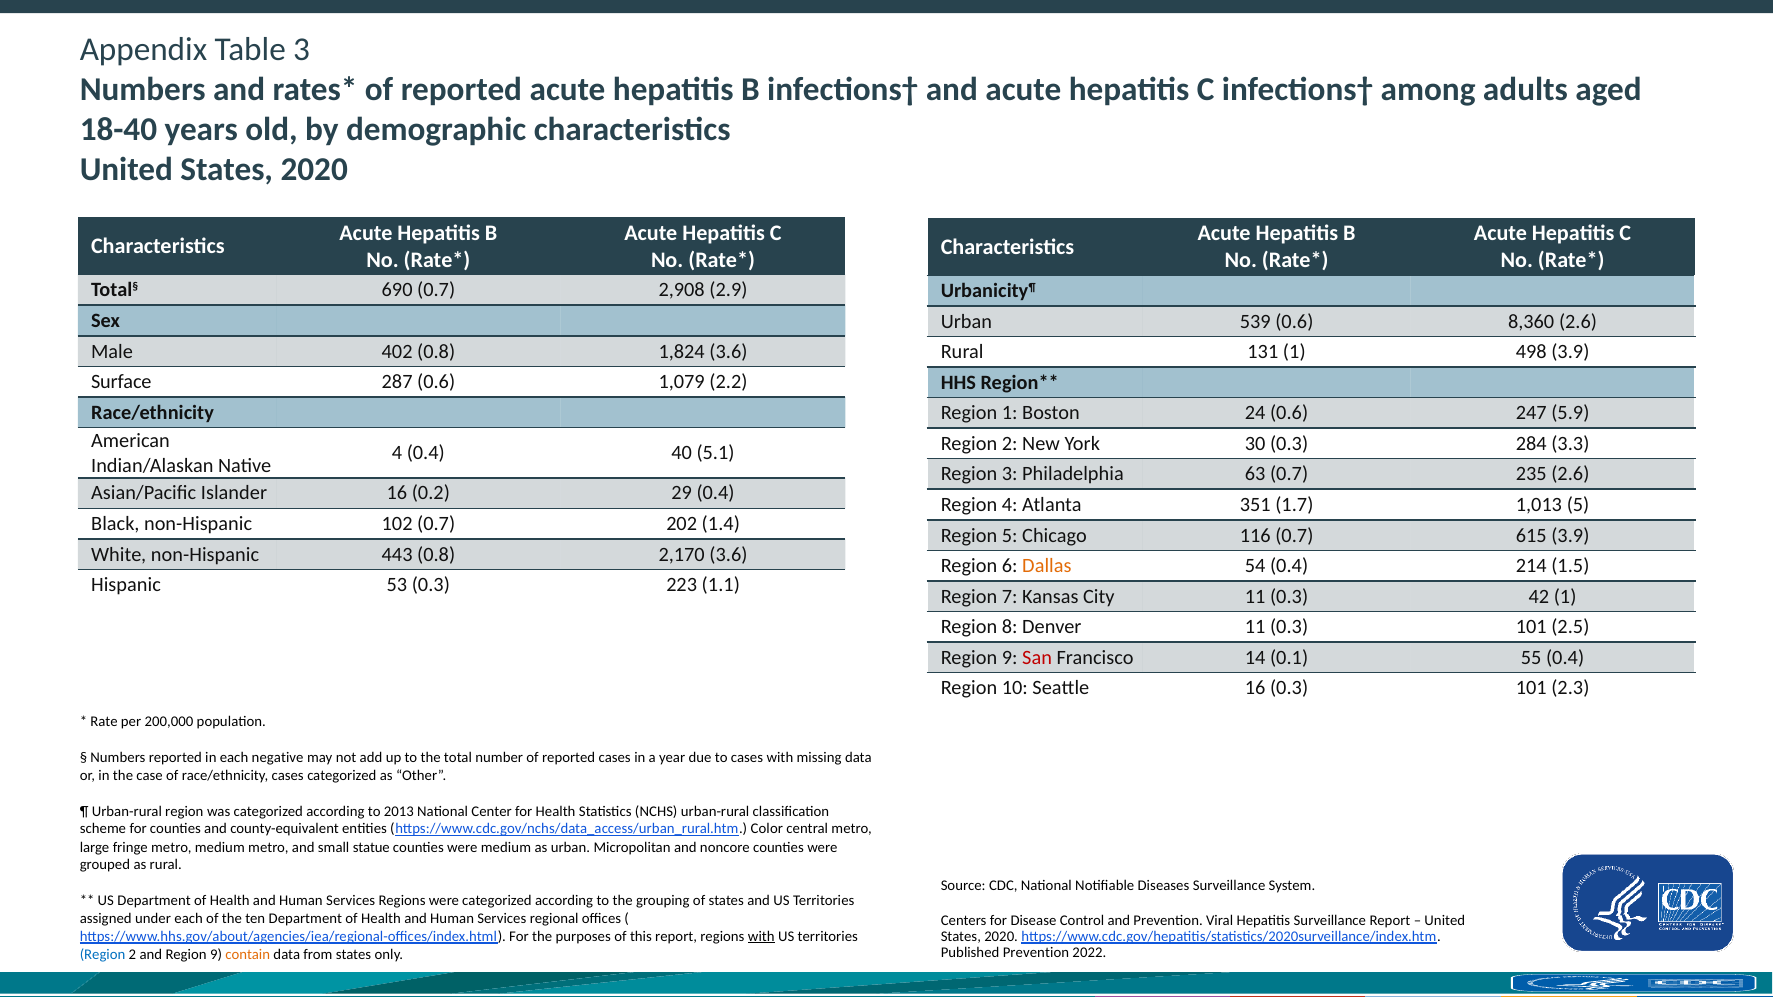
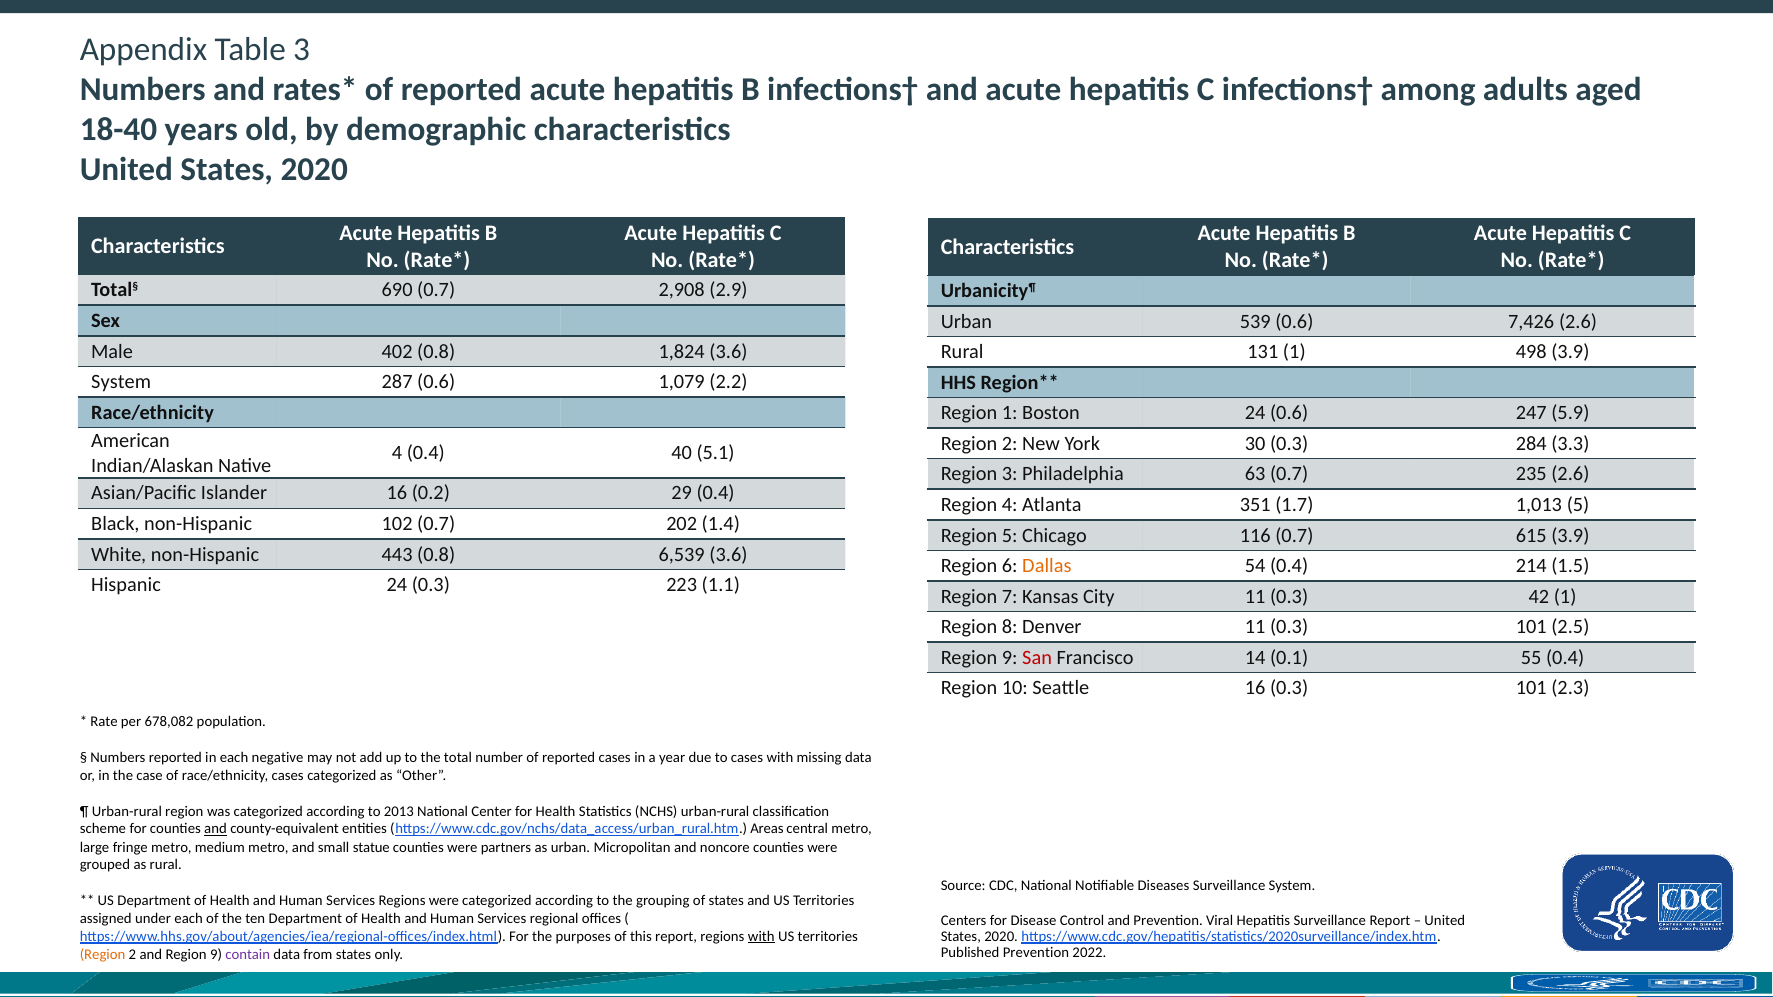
8,360: 8,360 -> 7,426 (1531, 321)
Surface: Surface -> System (121, 382)
2,170: 2,170 -> 6,539 (682, 555)
Hispanic 53: 53 -> 24 (397, 585)
200,000: 200,000 -> 678,082 (169, 722)
and underline: none -> present (216, 829)
Color: Color -> Areas (767, 829)
were medium: medium -> partners (506, 847)
Region colour: blue -> orange (103, 955)
contain colour: orange -> purple (248, 955)
